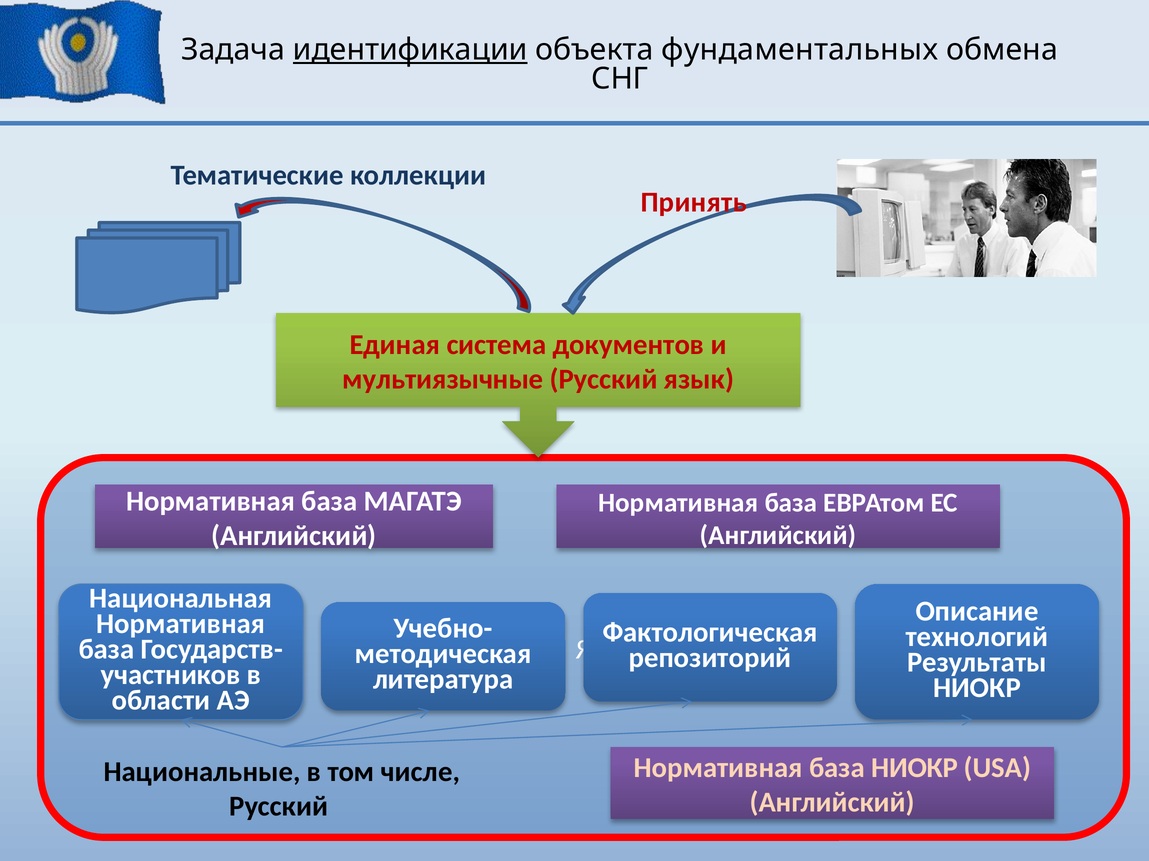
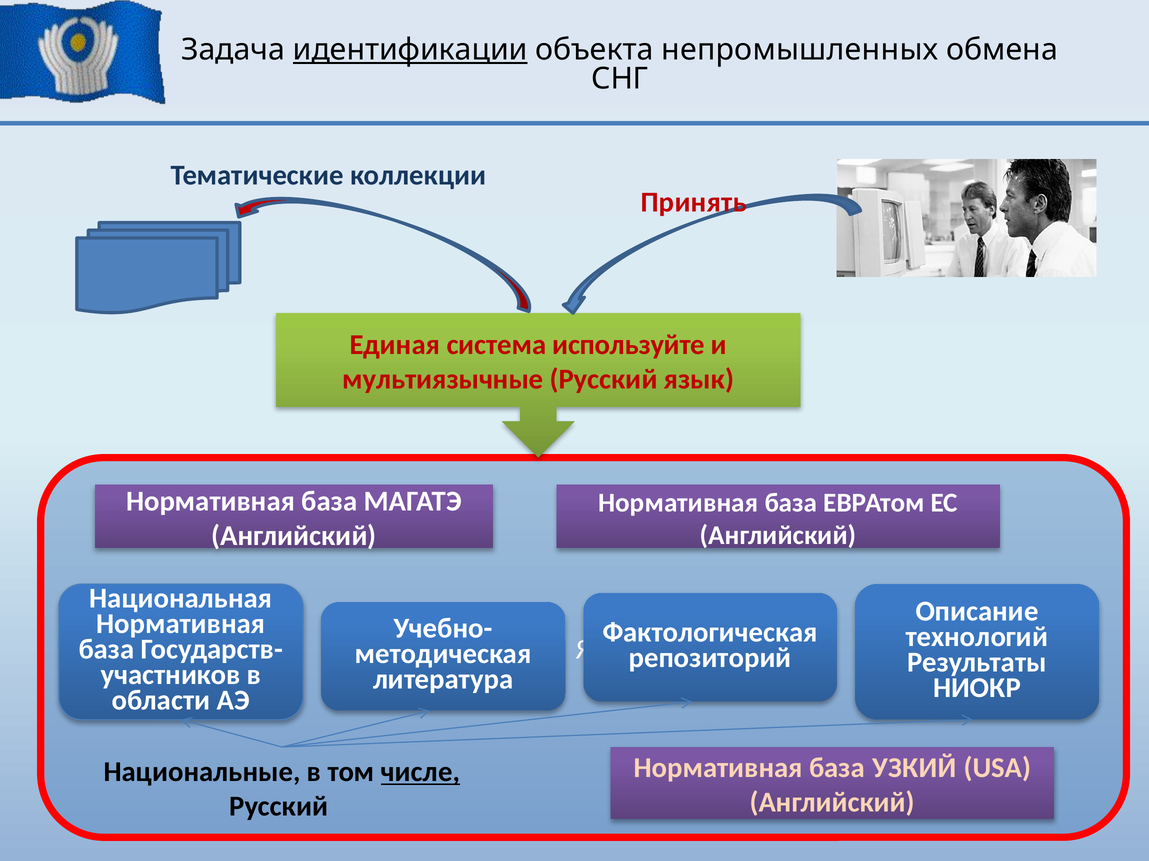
фундаментальных: фундаментальных -> непромышленных (800, 50)
документов: документов -> используйте (629, 345)
база НИОКР: НИОКР -> УЗКИЙ (914, 768)
числе underline: none -> present (420, 773)
